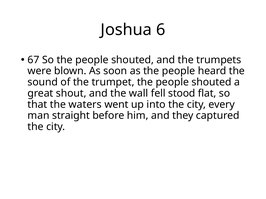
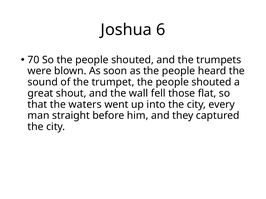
67: 67 -> 70 (34, 60)
stood: stood -> those (182, 93)
